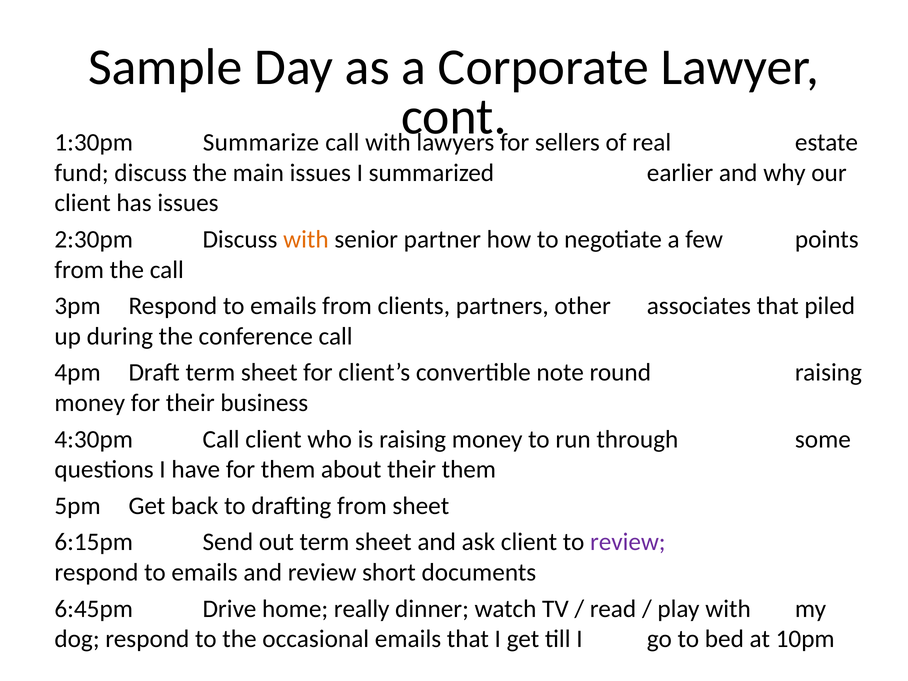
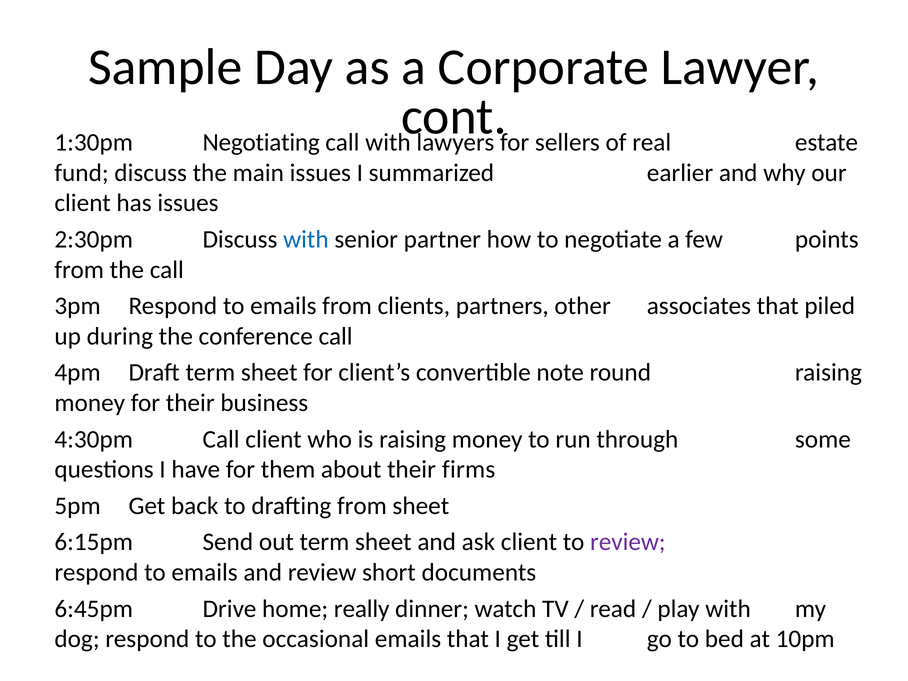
Summarize: Summarize -> Negotiating (261, 143)
with colour: orange -> blue (306, 239)
their them: them -> firms (469, 469)
